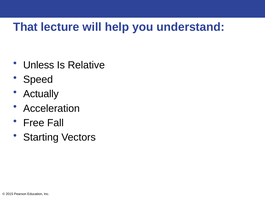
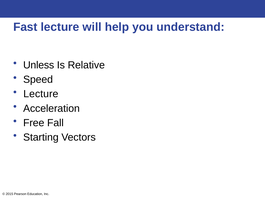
That: That -> Fast (25, 27)
Actually: Actually -> Lecture (41, 94)
